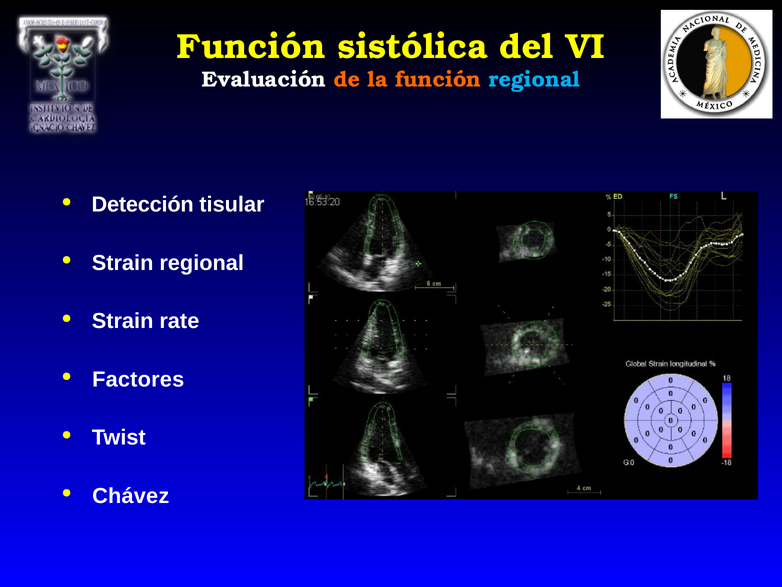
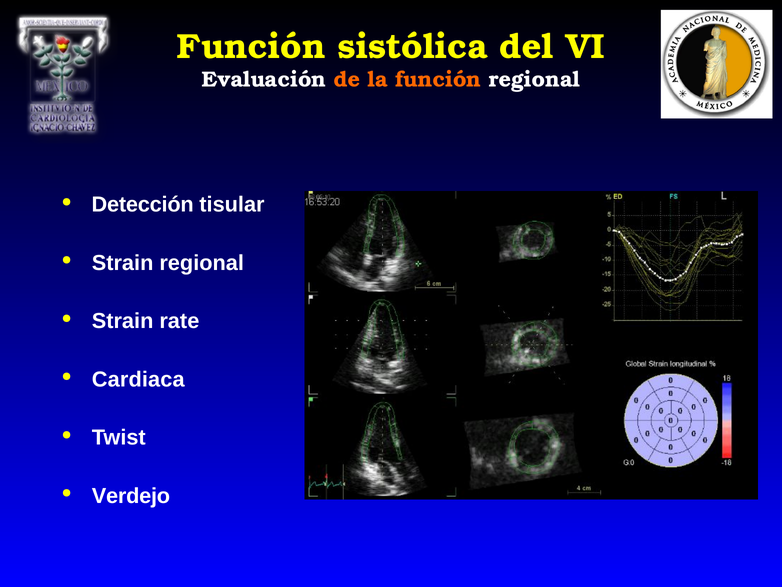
regional colour: light blue -> white (534, 80)
Factores: Factores -> Cardiaca (138, 379)
Chávez: Chávez -> Verdejo (131, 496)
